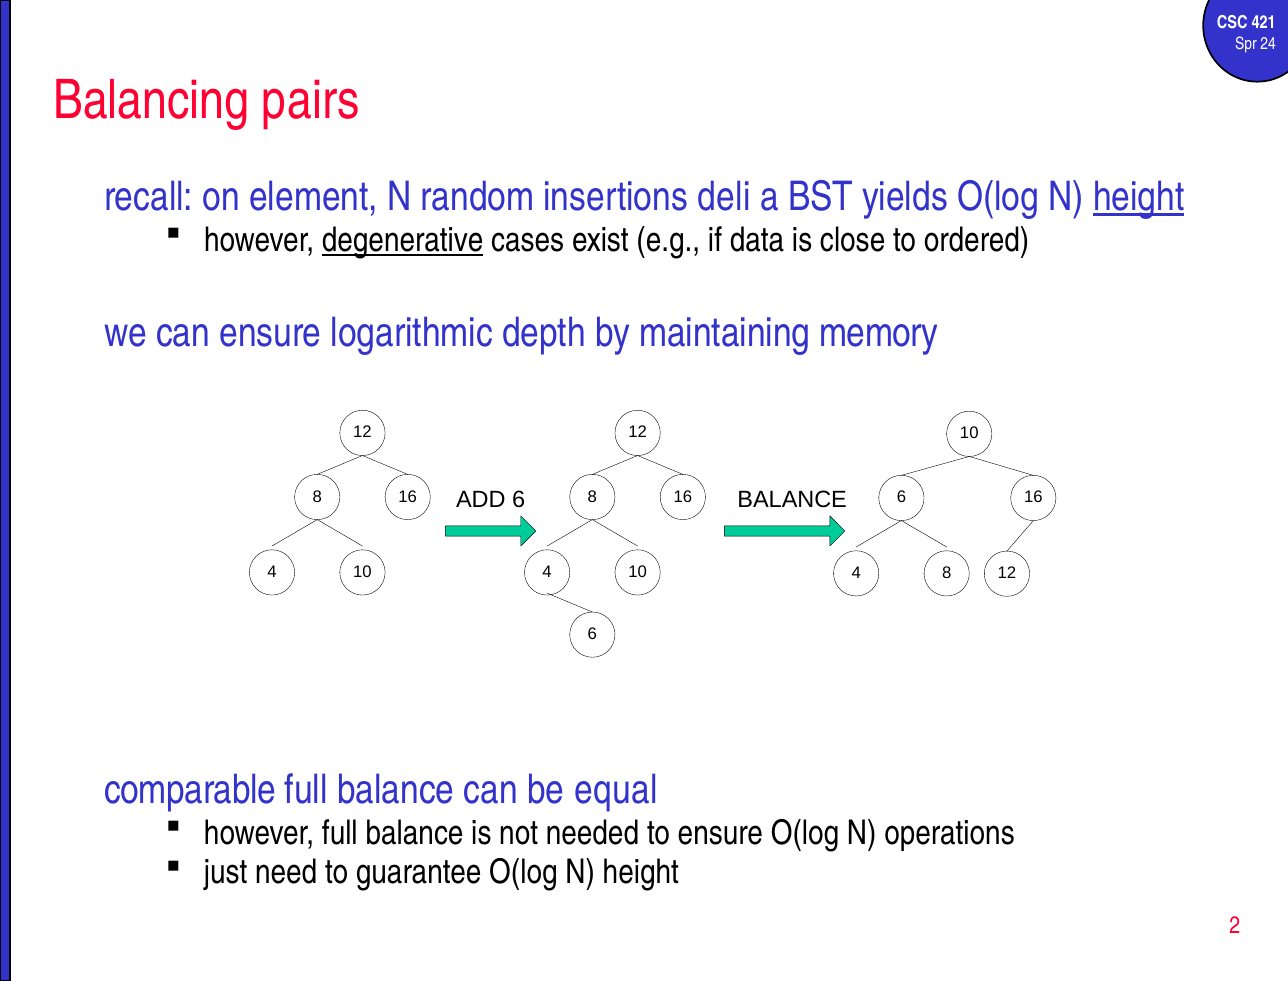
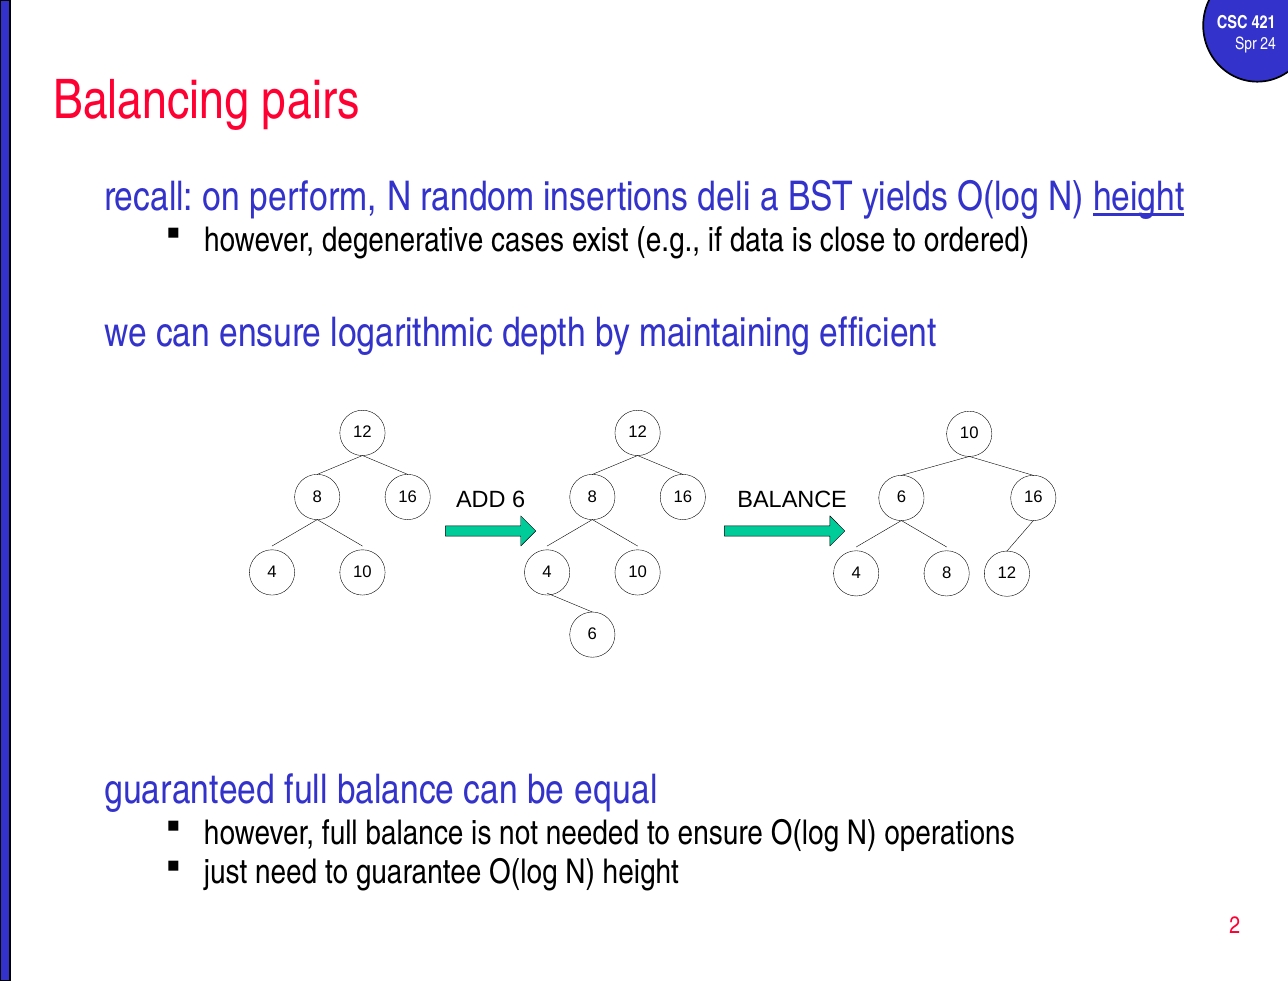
element: element -> perform (313, 197)
degenerative underline: present -> none (403, 241)
memory: memory -> efficient (878, 333)
comparable: comparable -> guaranteed (190, 790)
